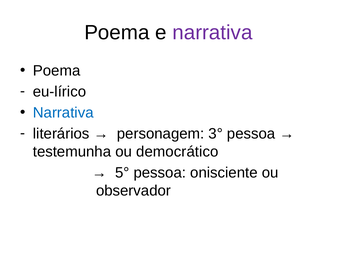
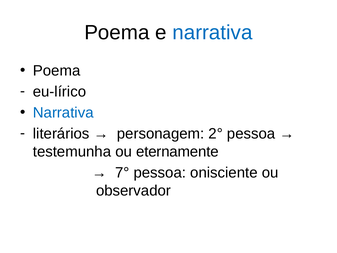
narrativa colour: purple -> blue (212, 33)
3°: 3° -> 2° (216, 134)
democrático: democrático -> eternamente (177, 152)
5°: 5° -> 7° (122, 173)
